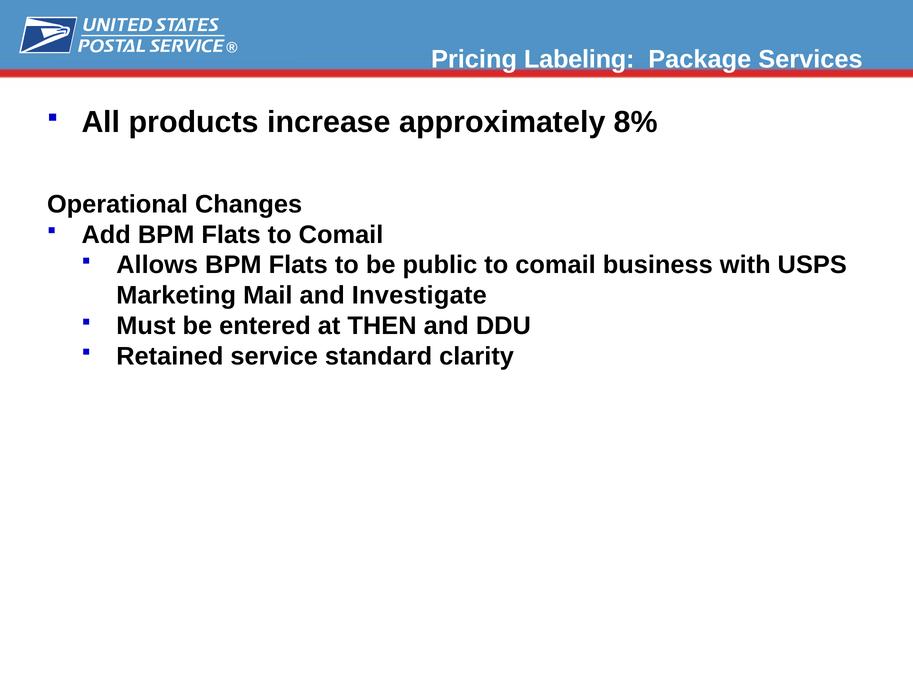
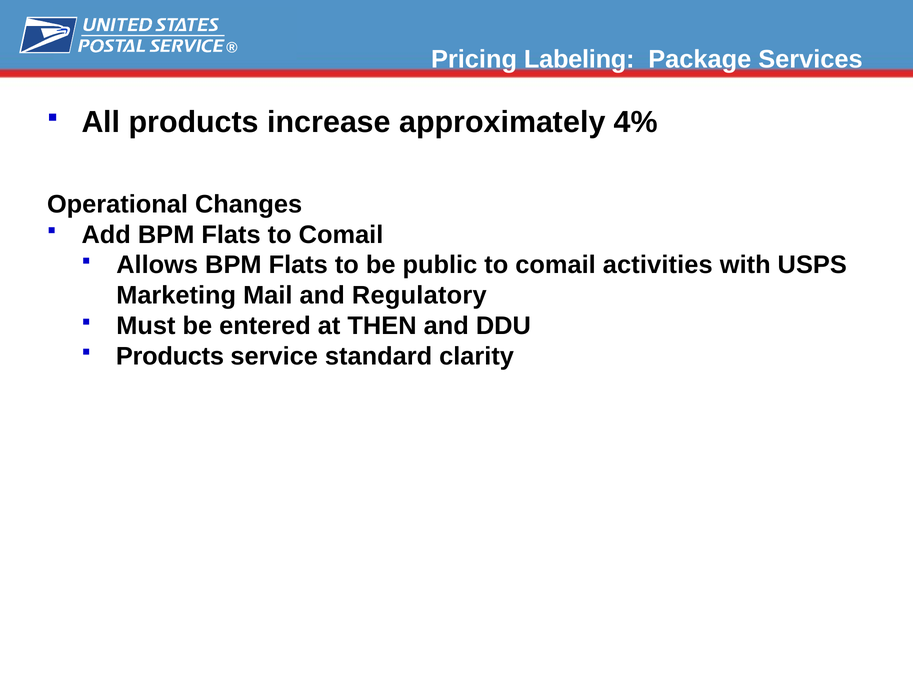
8%: 8% -> 4% (636, 122)
business: business -> activities (658, 265)
Investigate: Investigate -> Regulatory (419, 295)
Retained: Retained -> Products (170, 356)
